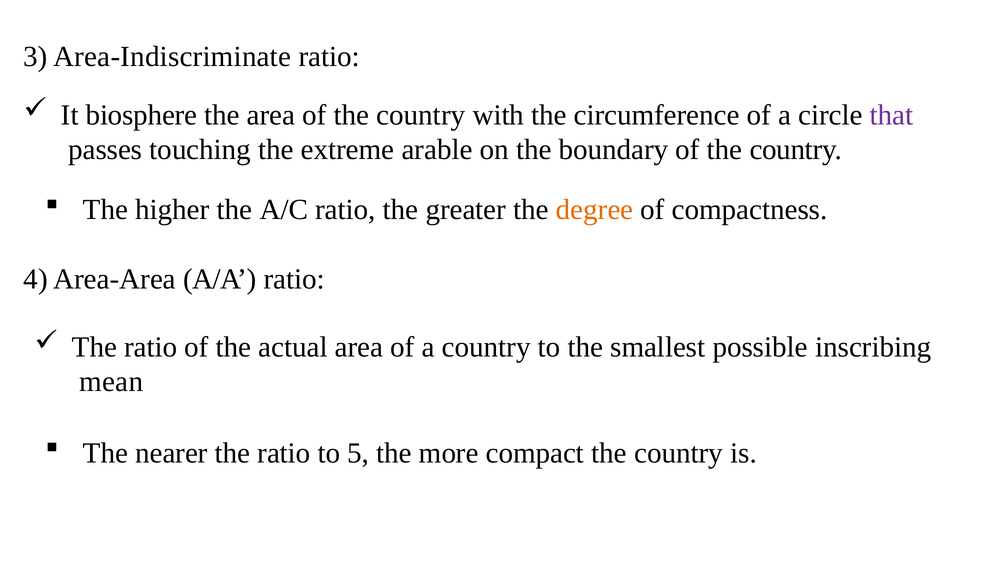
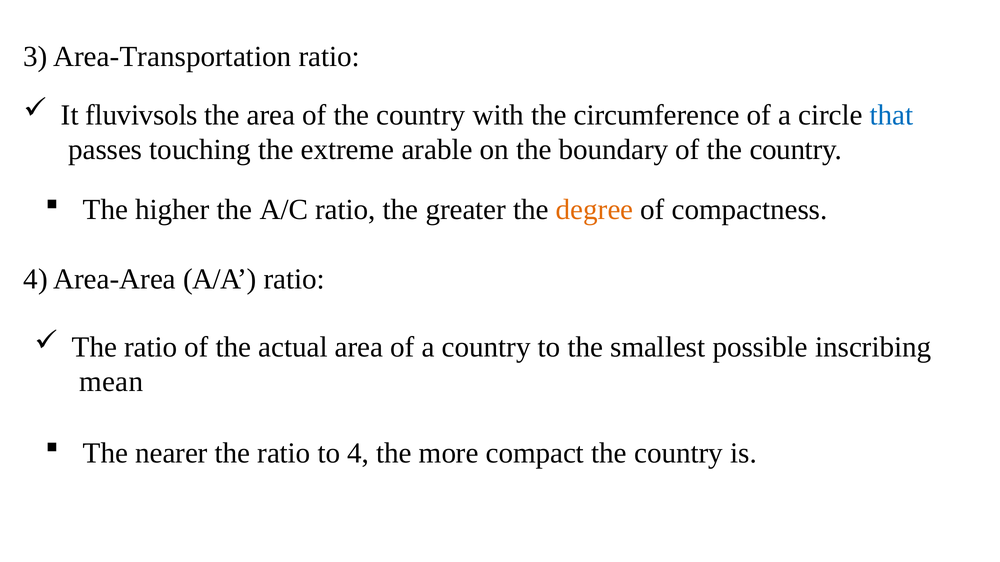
Area-Indiscriminate: Area-Indiscriminate -> Area-Transportation (172, 57)
biosphere: biosphere -> fluvivsols (142, 115)
that colour: purple -> blue (891, 115)
5: 5 -> 4 (358, 453)
